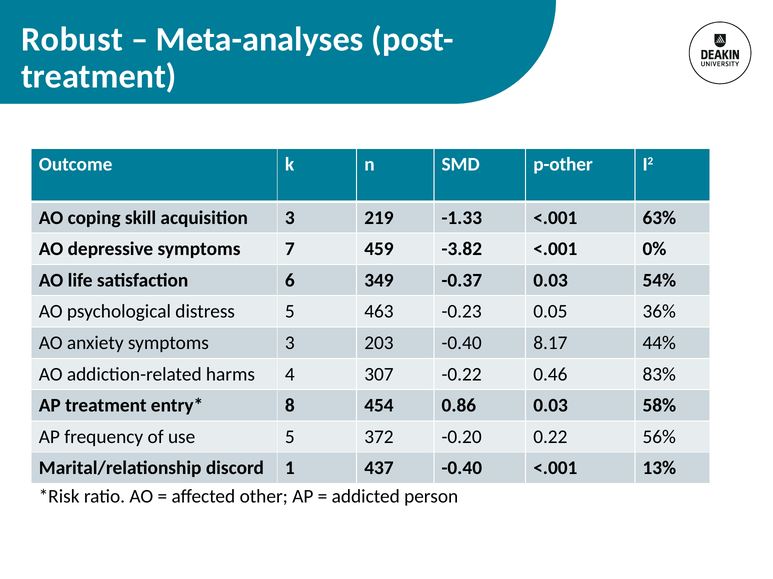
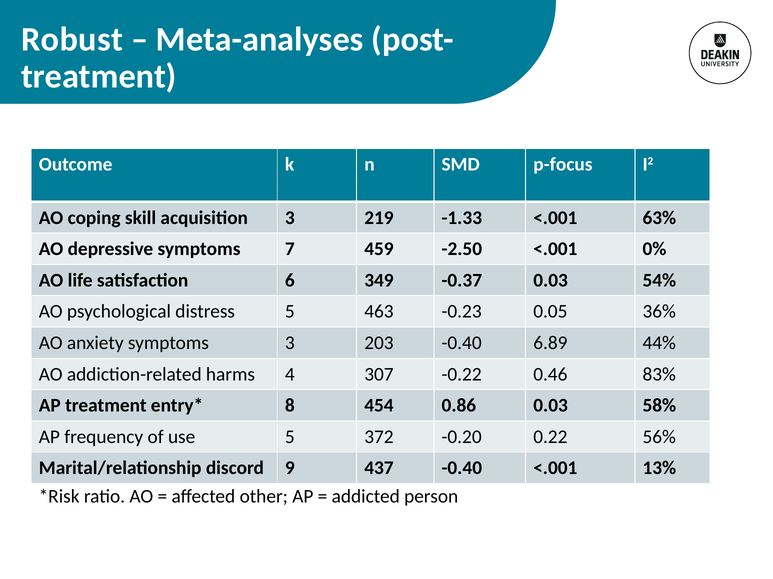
p-other: p-other -> p-focus (563, 165)
-3.82: -3.82 -> -2.50 (462, 249)
8.17: 8.17 -> 6.89 (550, 343)
1: 1 -> 9 (290, 469)
